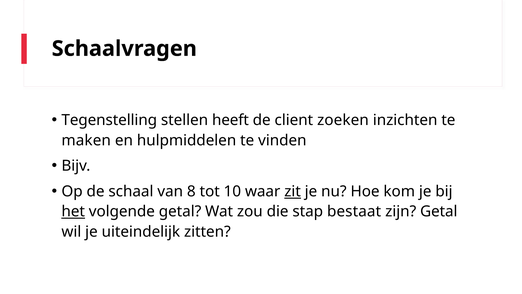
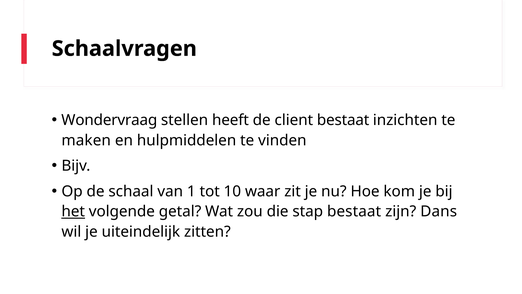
Tegenstelling: Tegenstelling -> Wondervraag (109, 120)
client zoeken: zoeken -> bestaat (343, 120)
8: 8 -> 1 (191, 191)
zit underline: present -> none (293, 191)
zijn Getal: Getal -> Dans (439, 211)
